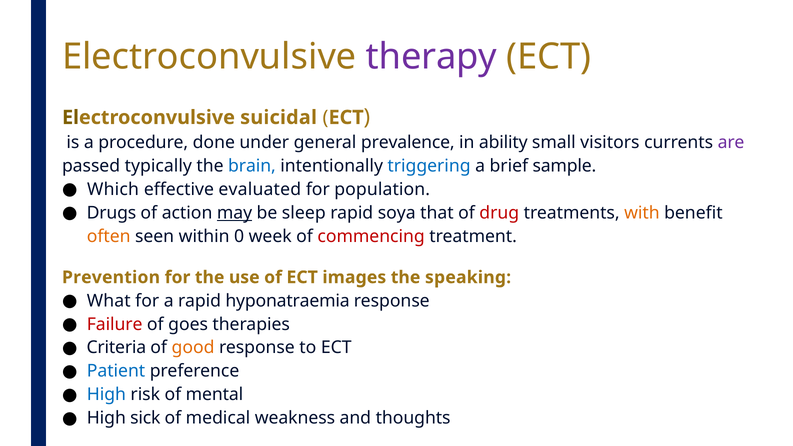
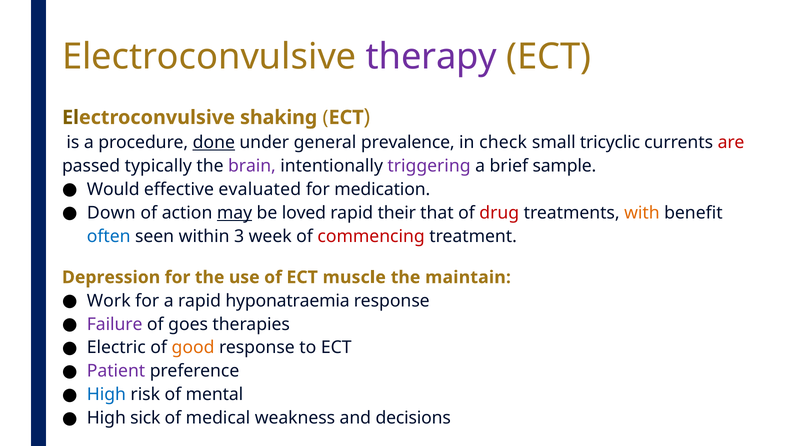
suicidal: suicidal -> shaking (279, 117)
done underline: none -> present (214, 143)
ability: ability -> check (503, 143)
visitors: visitors -> tricyclic (610, 143)
are colour: purple -> red (731, 143)
brain colour: blue -> purple (252, 166)
triggering colour: blue -> purple (429, 166)
Which: Which -> Would (113, 189)
population: population -> medication (382, 189)
Drugs: Drugs -> Down (111, 213)
sleep: sleep -> loved (304, 213)
soya: soya -> their (397, 213)
often colour: orange -> blue (109, 236)
0: 0 -> 3 (239, 236)
Prevention: Prevention -> Depression (111, 277)
images: images -> muscle (354, 277)
speaking: speaking -> maintain (468, 277)
What: What -> Work (109, 301)
Failure colour: red -> purple (115, 324)
Criteria: Criteria -> Electric (116, 348)
Patient colour: blue -> purple (116, 371)
thoughts: thoughts -> decisions (413, 418)
